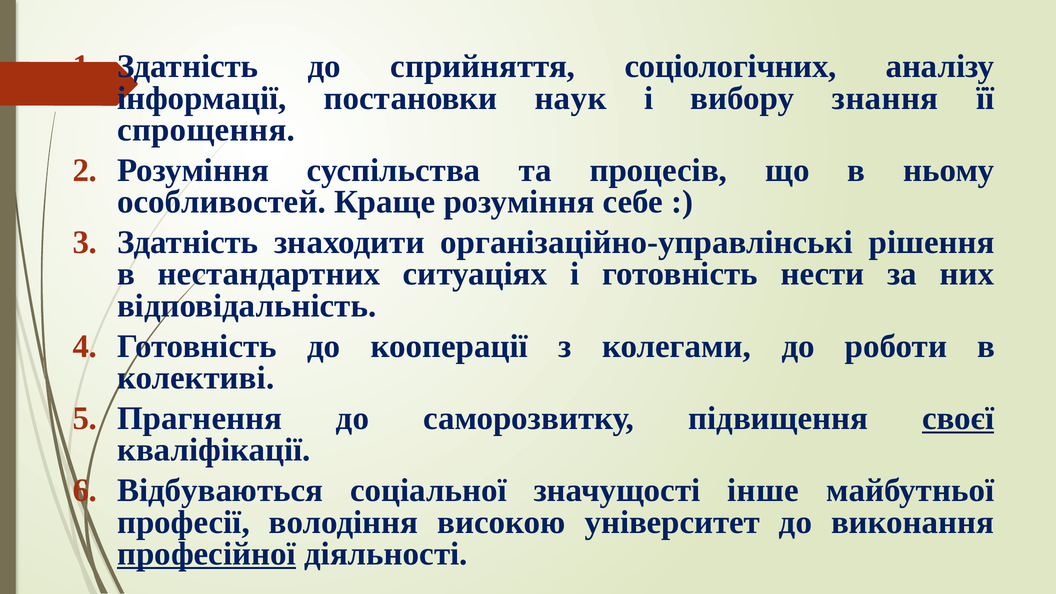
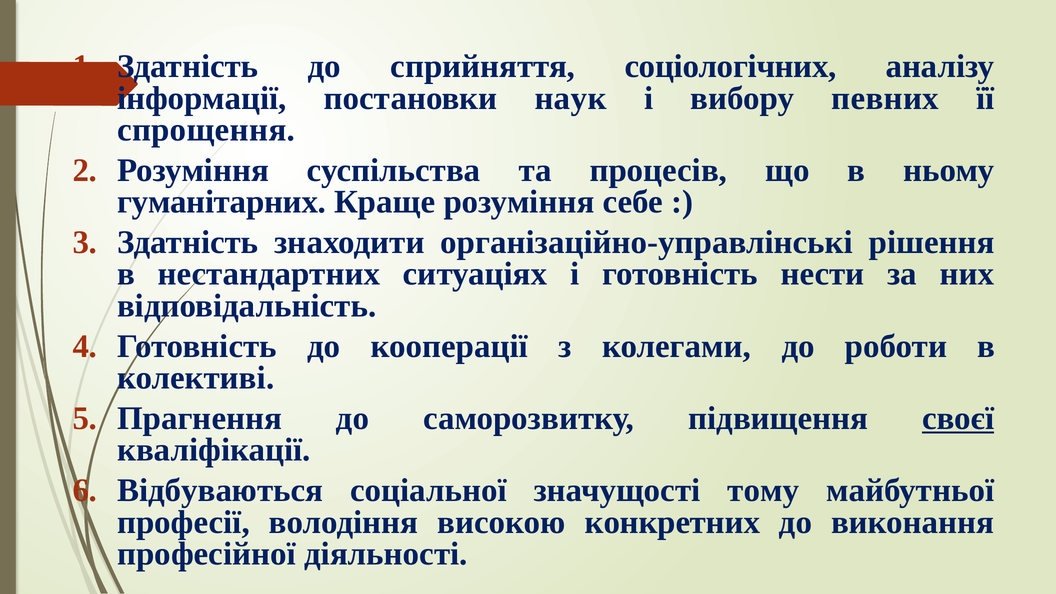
знання: знання -> певних (885, 98)
особливостей: особливостей -> гуманітарних (222, 202)
інше: інше -> тому (763, 491)
університет: університет -> конкретних (672, 522)
професійної underline: present -> none (207, 554)
